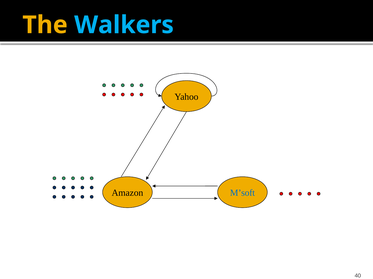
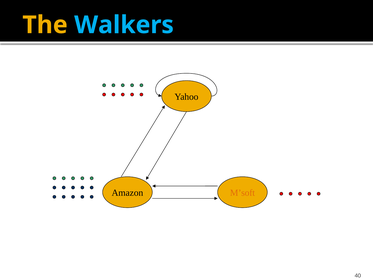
M’soft colour: blue -> orange (242, 193)
